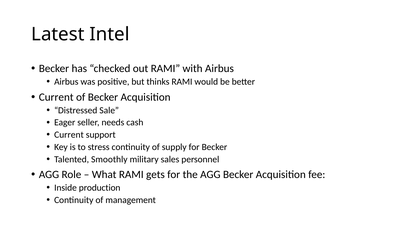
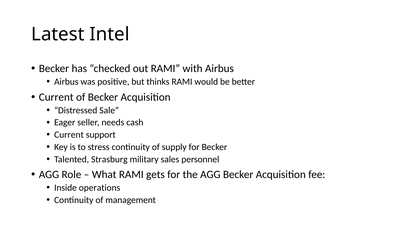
Smoothly: Smoothly -> Strasburg (109, 159)
production: production -> operations (100, 188)
